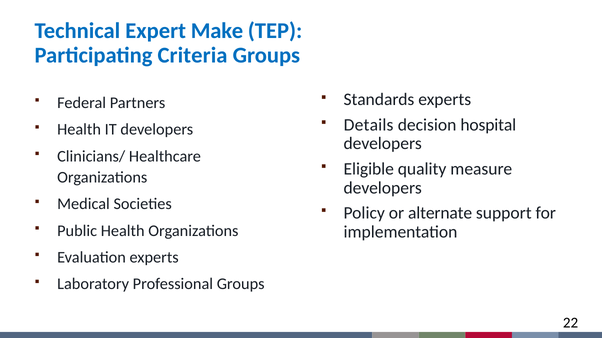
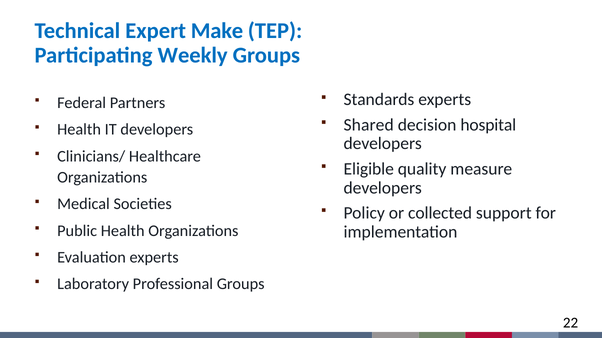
Criteria: Criteria -> Weekly (193, 55)
Details: Details -> Shared (369, 125)
alternate: alternate -> collected (440, 213)
